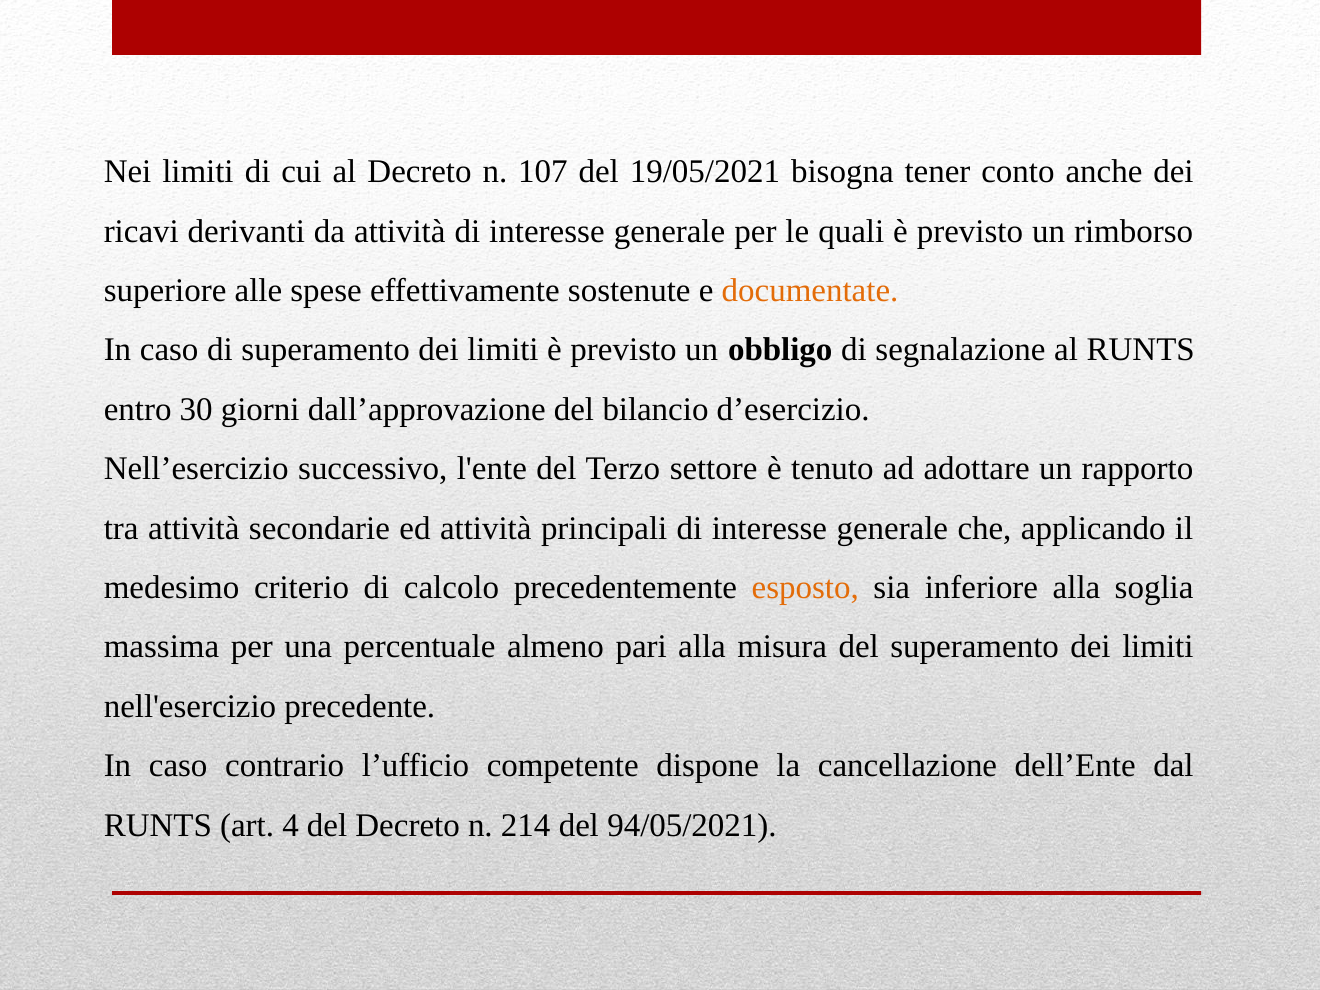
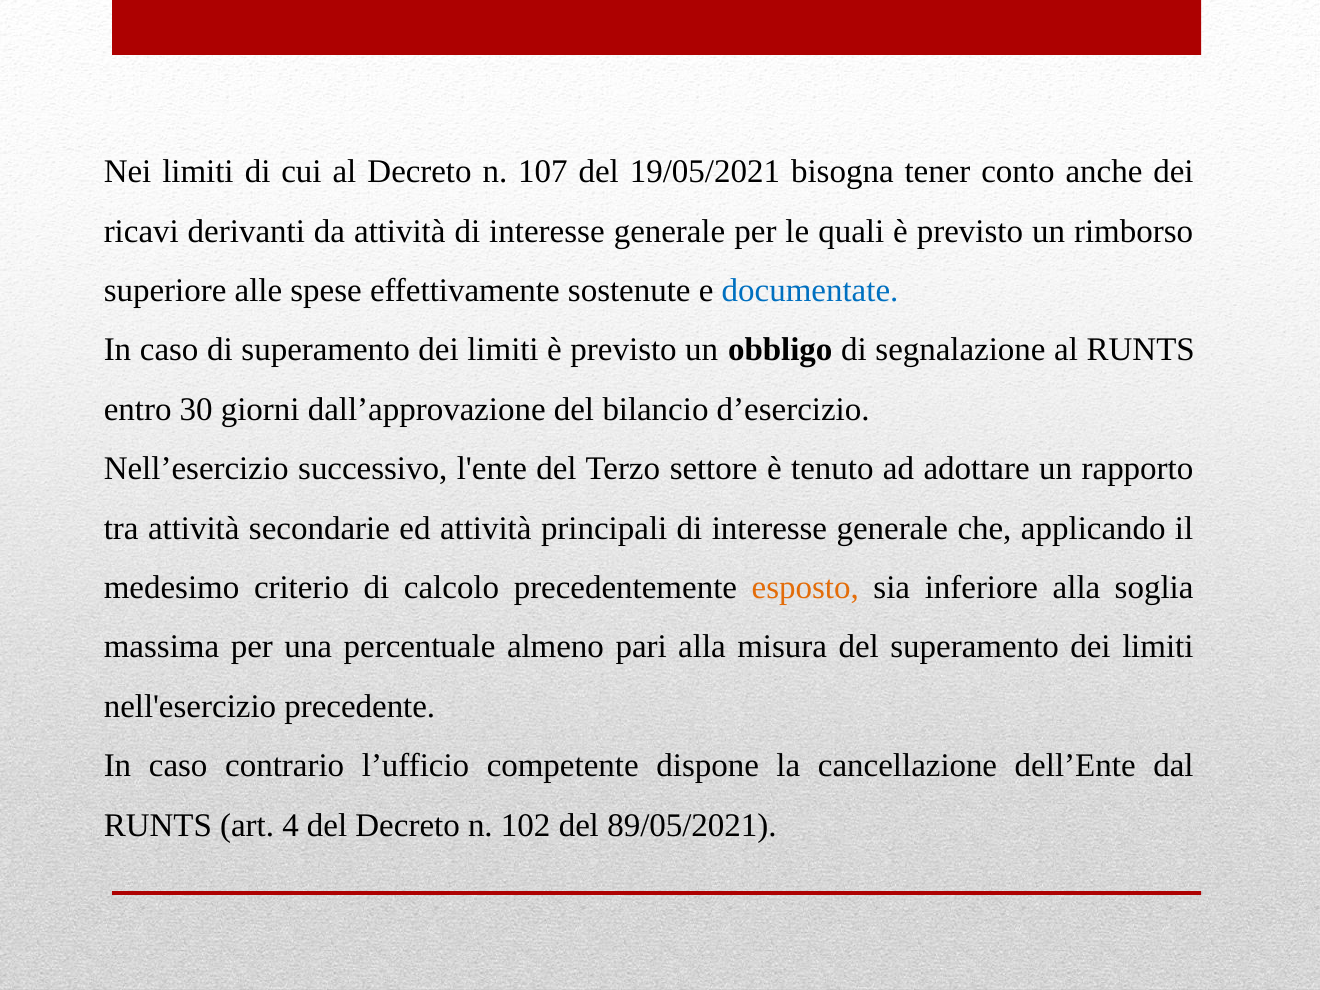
documentate colour: orange -> blue (810, 291)
214: 214 -> 102 (526, 825)
94/05/2021: 94/05/2021 -> 89/05/2021 (692, 825)
